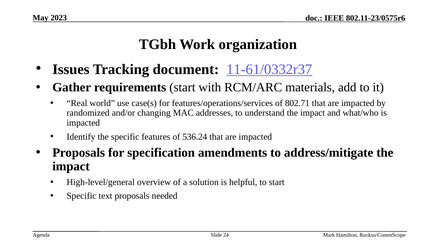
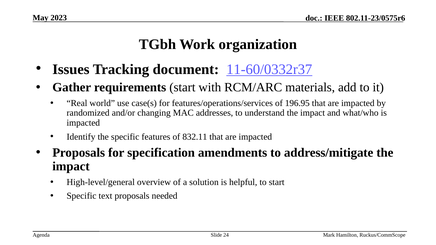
11-61/0332r37: 11-61/0332r37 -> 11-60/0332r37 (269, 69)
802.71: 802.71 -> 196.95 (297, 103)
536.24: 536.24 -> 832.11 (195, 137)
